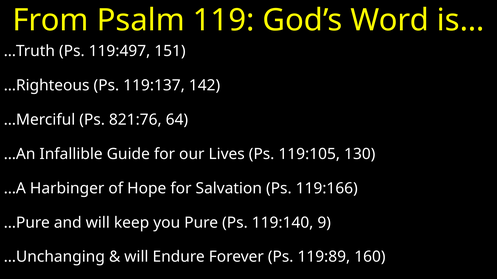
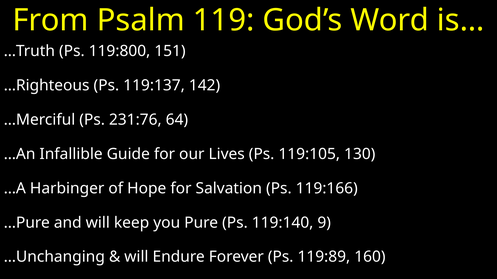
119:497: 119:497 -> 119:800 (120, 51)
821:76: 821:76 -> 231:76 (135, 120)
